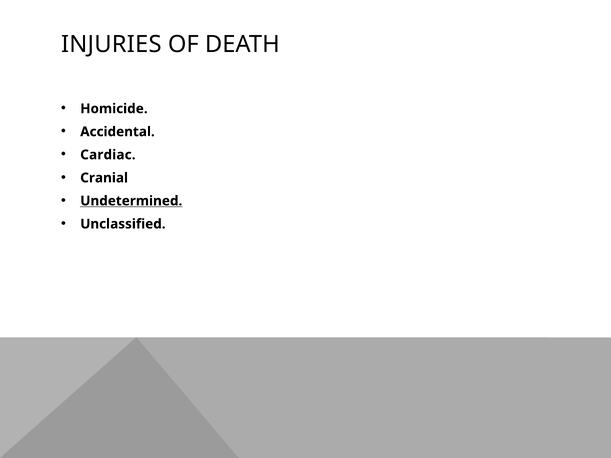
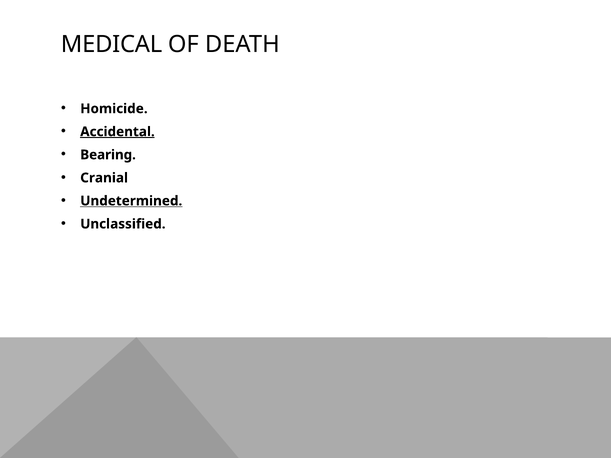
INJURIES: INJURIES -> MEDICAL (112, 44)
Accidental underline: none -> present (117, 132)
Cardiac: Cardiac -> Bearing (108, 155)
